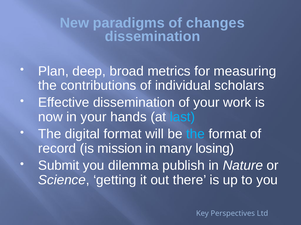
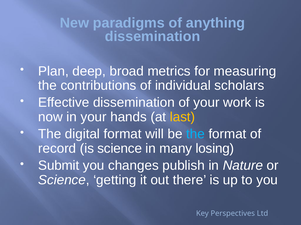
changes: changes -> anything (216, 23)
last colour: light blue -> yellow (182, 117)
is mission: mission -> science (120, 149)
dilemma: dilemma -> changes (133, 166)
